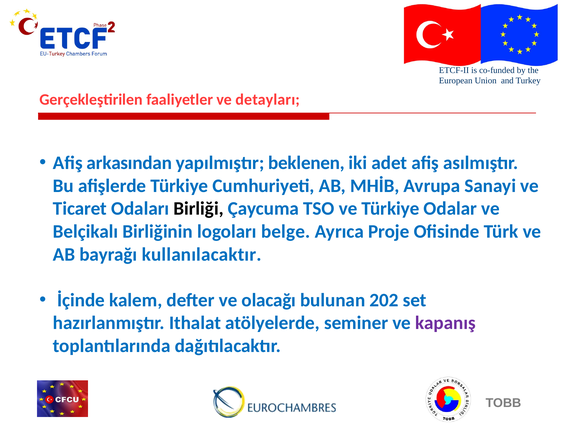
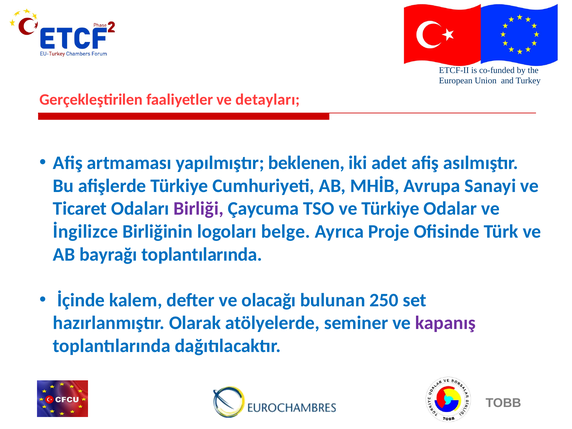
arkasından: arkasından -> artmaması (129, 163)
Birliği colour: black -> purple (199, 209)
Belçikalı: Belçikalı -> İngilizce (85, 232)
bayrağı kullanılacaktır: kullanılacaktır -> toplantılarında (202, 254)
202: 202 -> 250 (384, 300)
Ithalat: Ithalat -> Olarak (195, 323)
